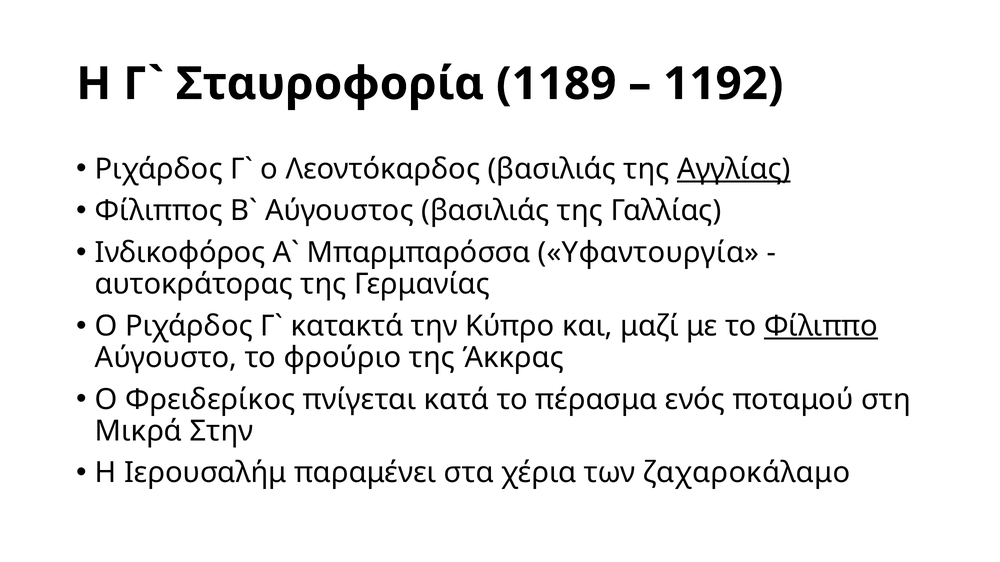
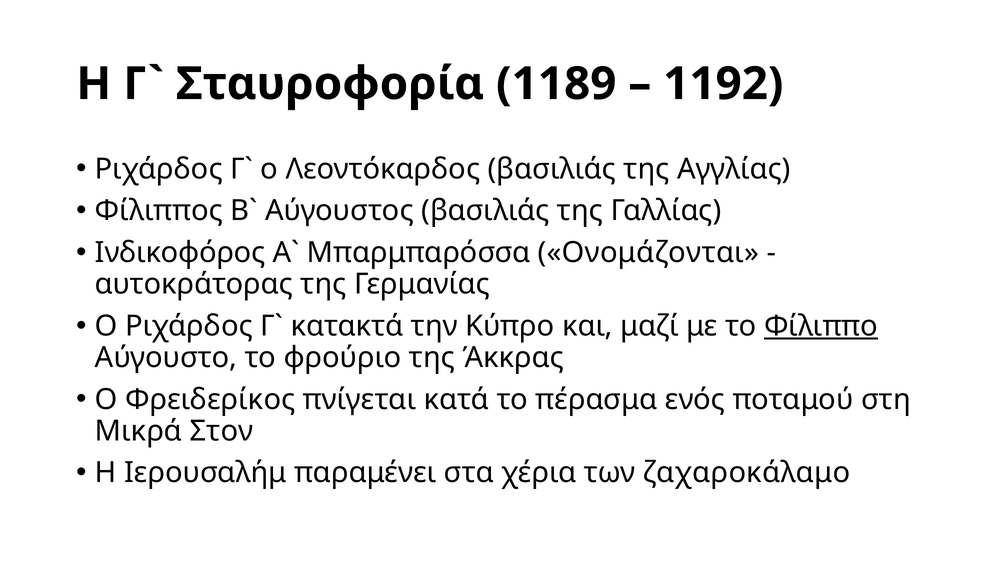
Αγγλίας underline: present -> none (734, 169)
Υφαντουργία: Υφαντουργία -> Ονομάζονται (649, 253)
Στην: Στην -> Στον (222, 431)
